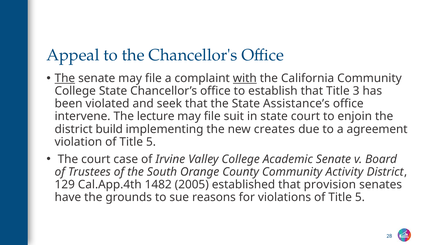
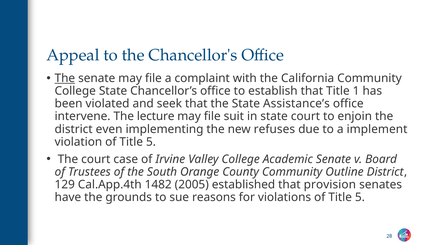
with underline: present -> none (245, 78)
3: 3 -> 1 (356, 91)
build: build -> even (109, 129)
creates: creates -> refuses (274, 129)
agreement: agreement -> implement (377, 129)
Activity: Activity -> Outline (344, 172)
